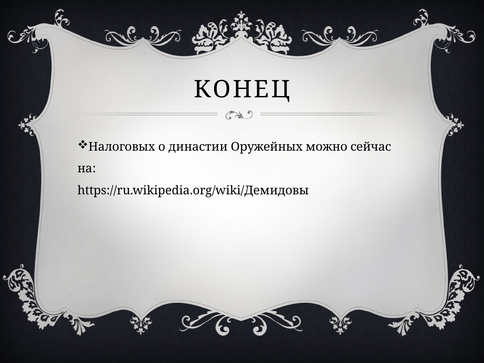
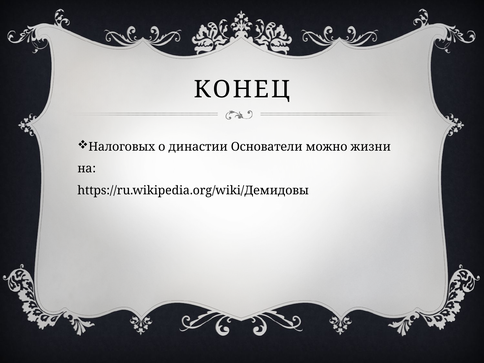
Оружейных: Оружейных -> Основатели (267, 147)
сейчас: сейчас -> жизни (371, 147)
